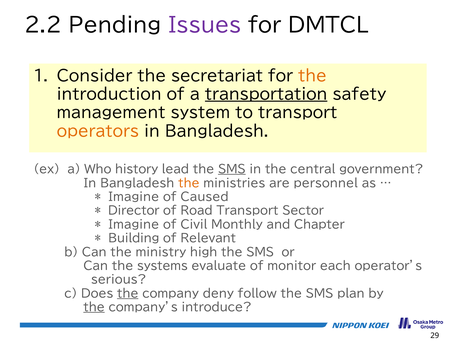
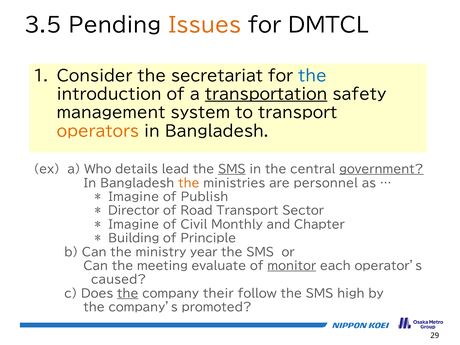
2.2: 2.2 -> 3.5 (43, 25)
Issues colour: purple -> orange (205, 25)
the colour: orange -> blue (312, 76)
history: history -> details (137, 169)
government underline: none -> present (381, 169)
Caused: Caused -> Publish (205, 197)
Relevant: Relevant -> Principle (208, 238)
high: high -> year (204, 252)
systems: systems -> meeting (162, 266)
monitor underline: none -> present (292, 266)
serious: serious -> caused (119, 280)
deny: deny -> their (218, 294)
plan: plan -> high (351, 294)
the underline: present -> none (94, 307)
introduce: introduce -> promoted (217, 307)
